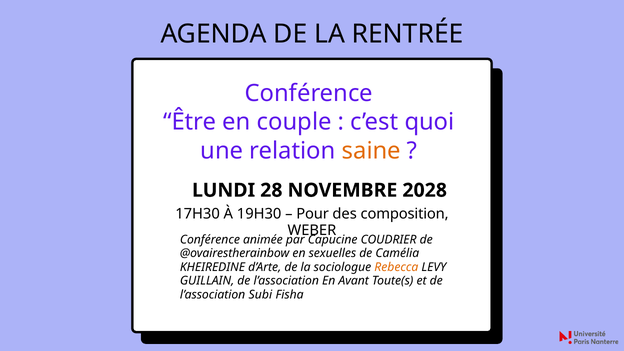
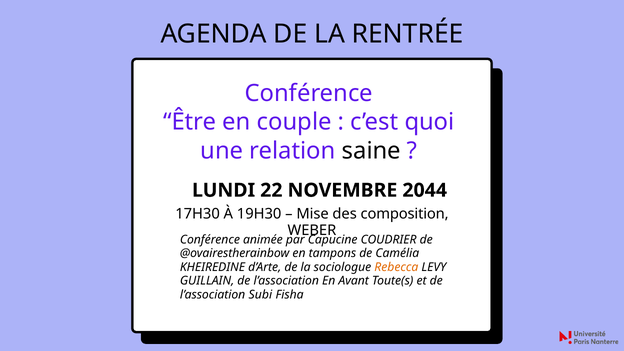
saine colour: orange -> black (371, 151)
28: 28 -> 22 (271, 190)
2028: 2028 -> 2044 (425, 190)
Pour: Pour -> Mise (313, 214)
sexuelles: sexuelles -> tampons (332, 253)
